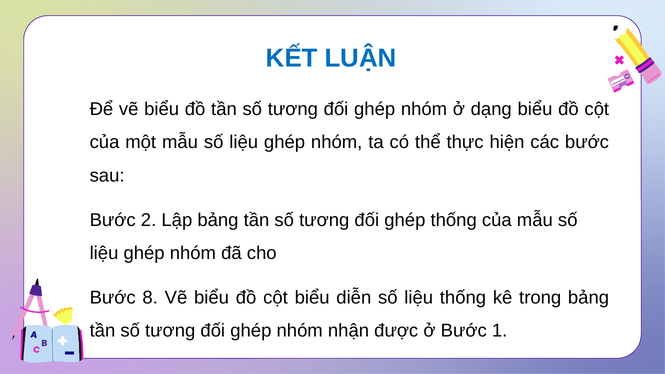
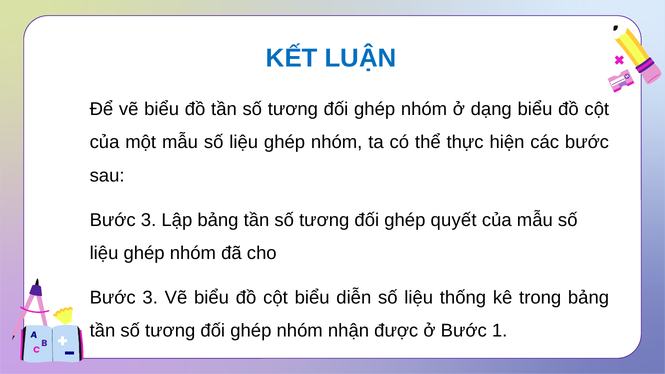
2: 2 -> 3 (149, 220)
ghép thống: thống -> quyết (454, 220)
8: 8 -> 3 (150, 298)
